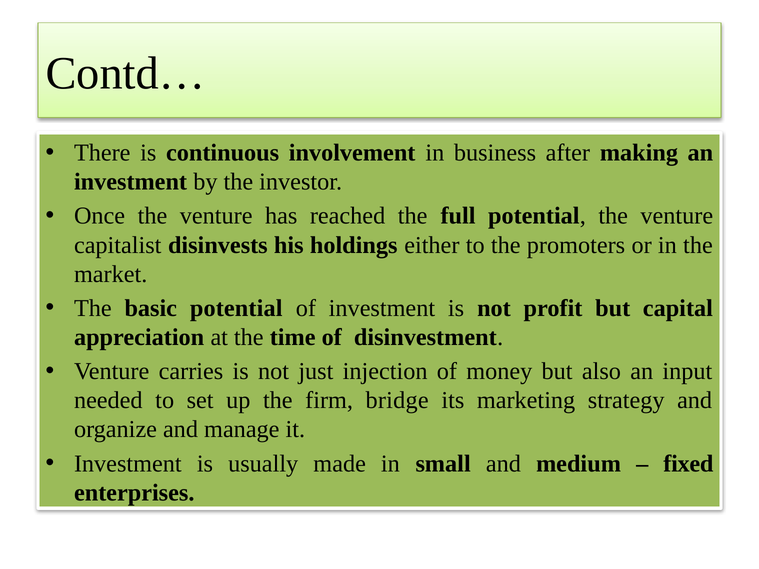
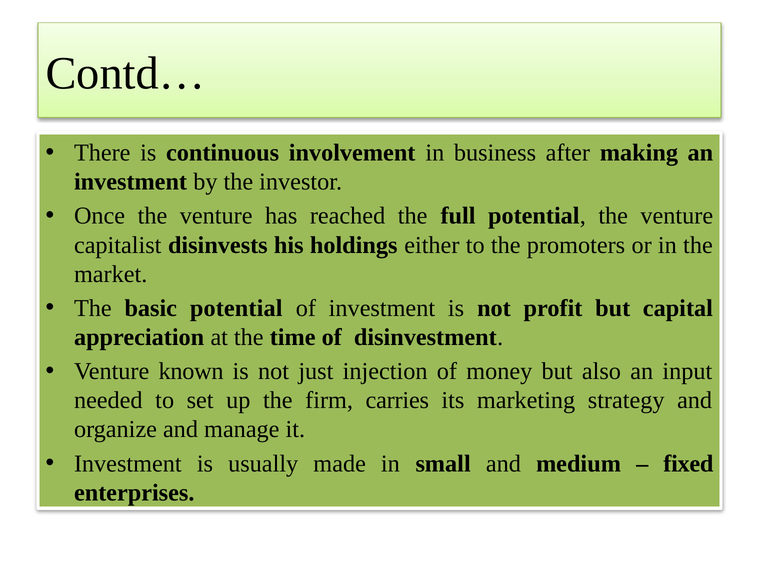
carries: carries -> known (191, 372)
bridge: bridge -> carries (397, 401)
